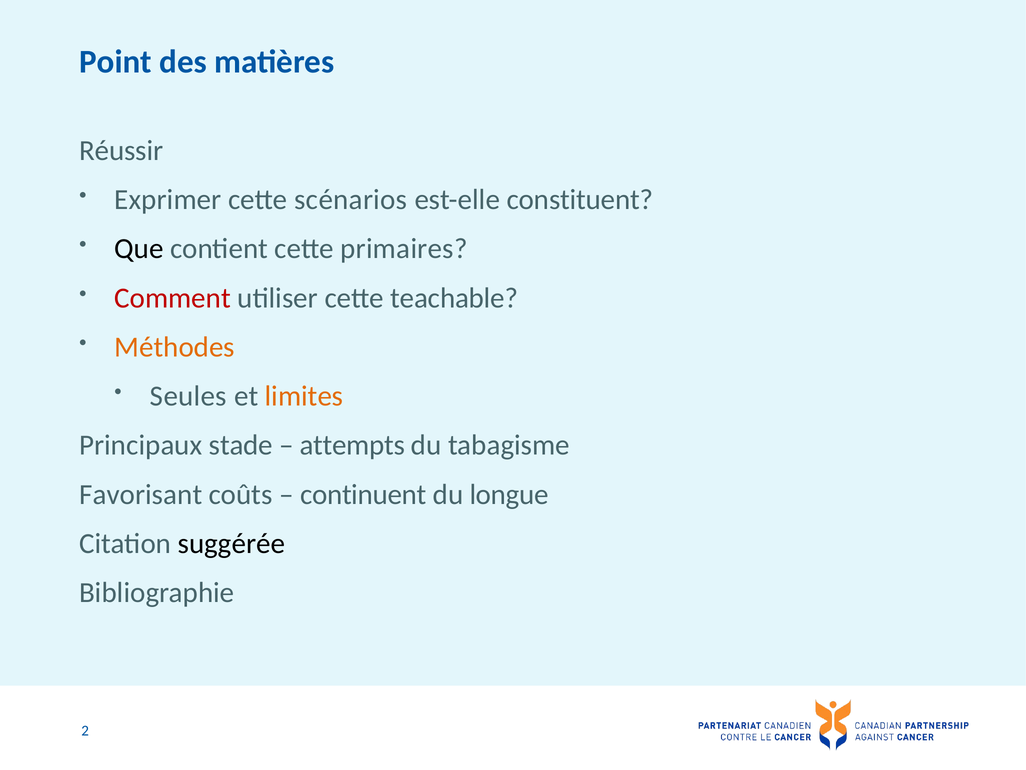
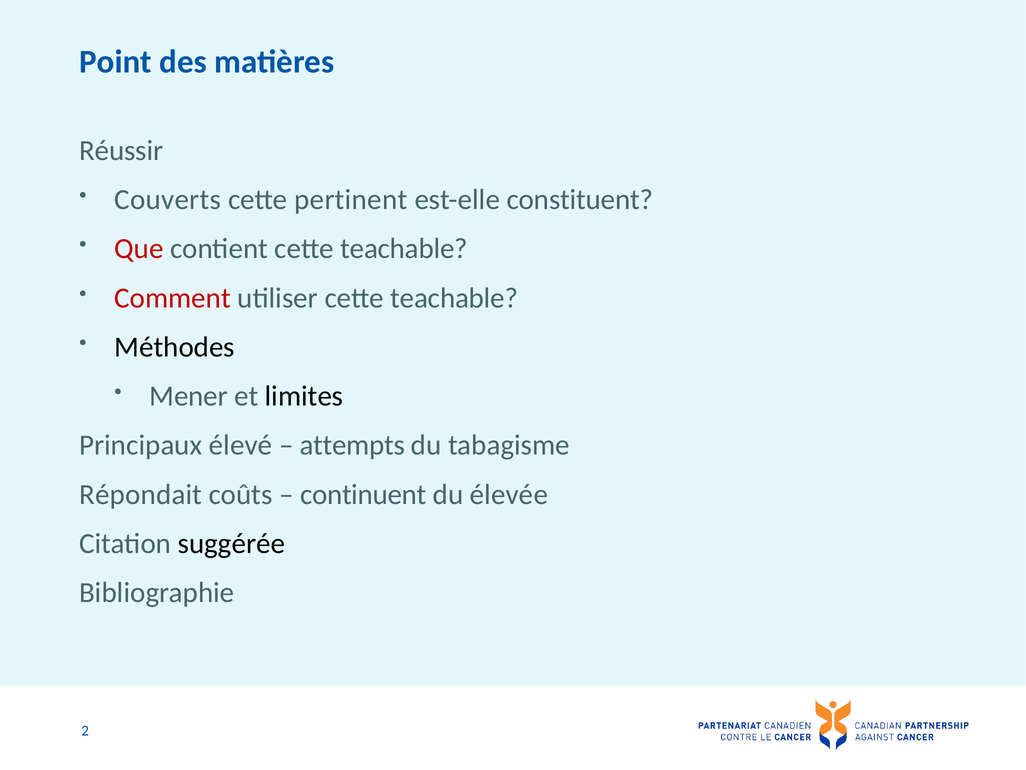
Exprimer: Exprimer -> Couverts (168, 200)
scénarios: scénarios -> pertinent (351, 200)
Que colour: black -> red (139, 249)
contient cette primaires: primaires -> teachable (404, 249)
Méthodes colour: orange -> black (175, 347)
Seules: Seules -> Mener (189, 396)
limites colour: orange -> black (304, 396)
stade: stade -> élevé (241, 445)
Favorisant: Favorisant -> Répondait (141, 494)
longue: longue -> élevée (509, 494)
